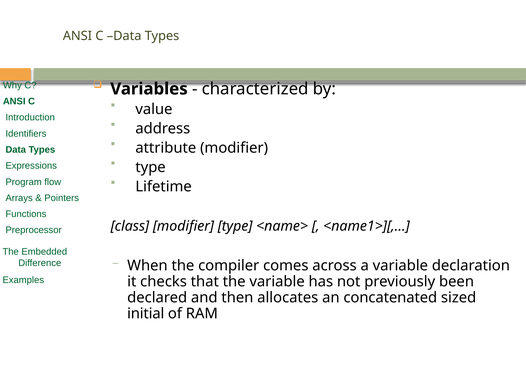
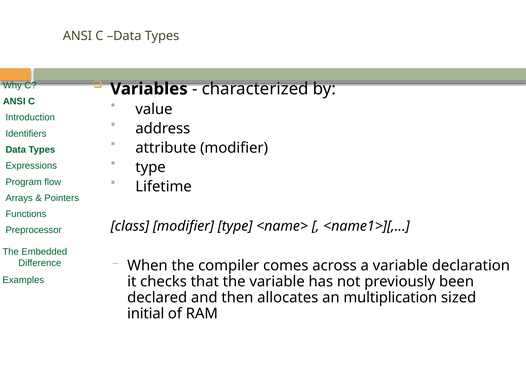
concatenated: concatenated -> multiplication (390, 297)
